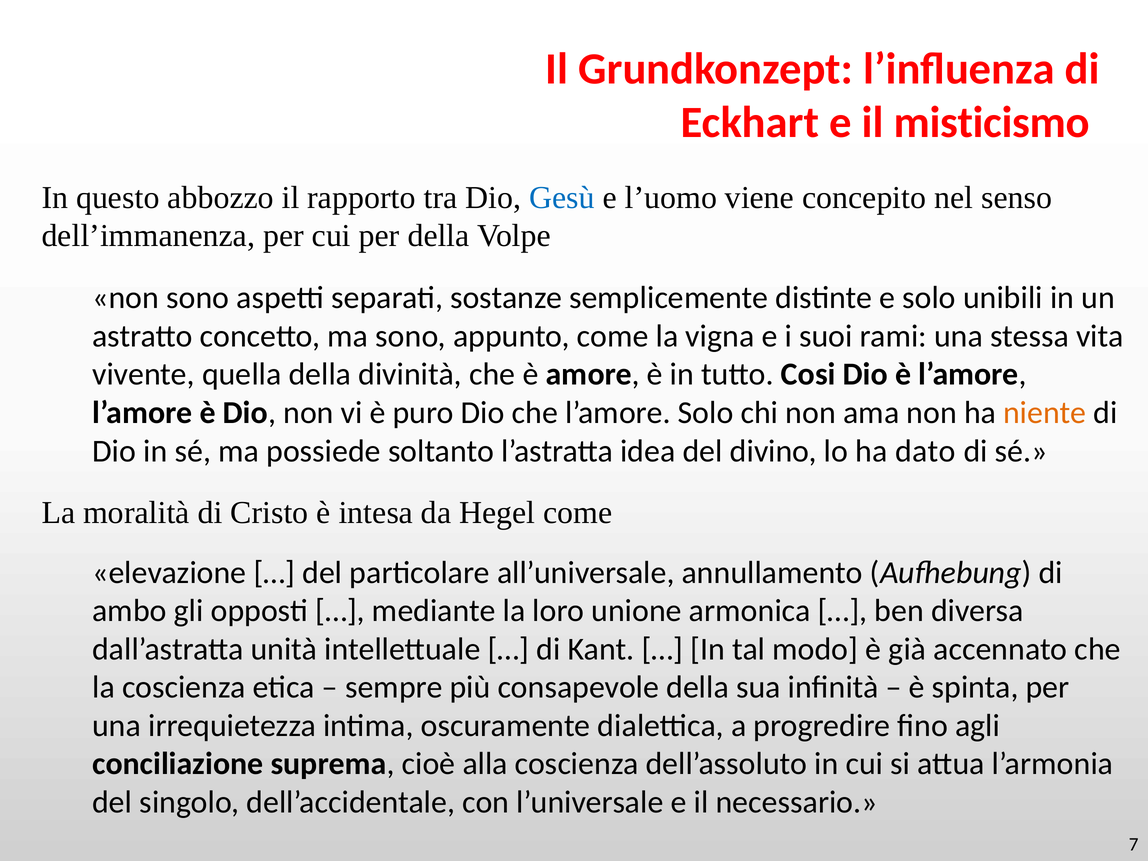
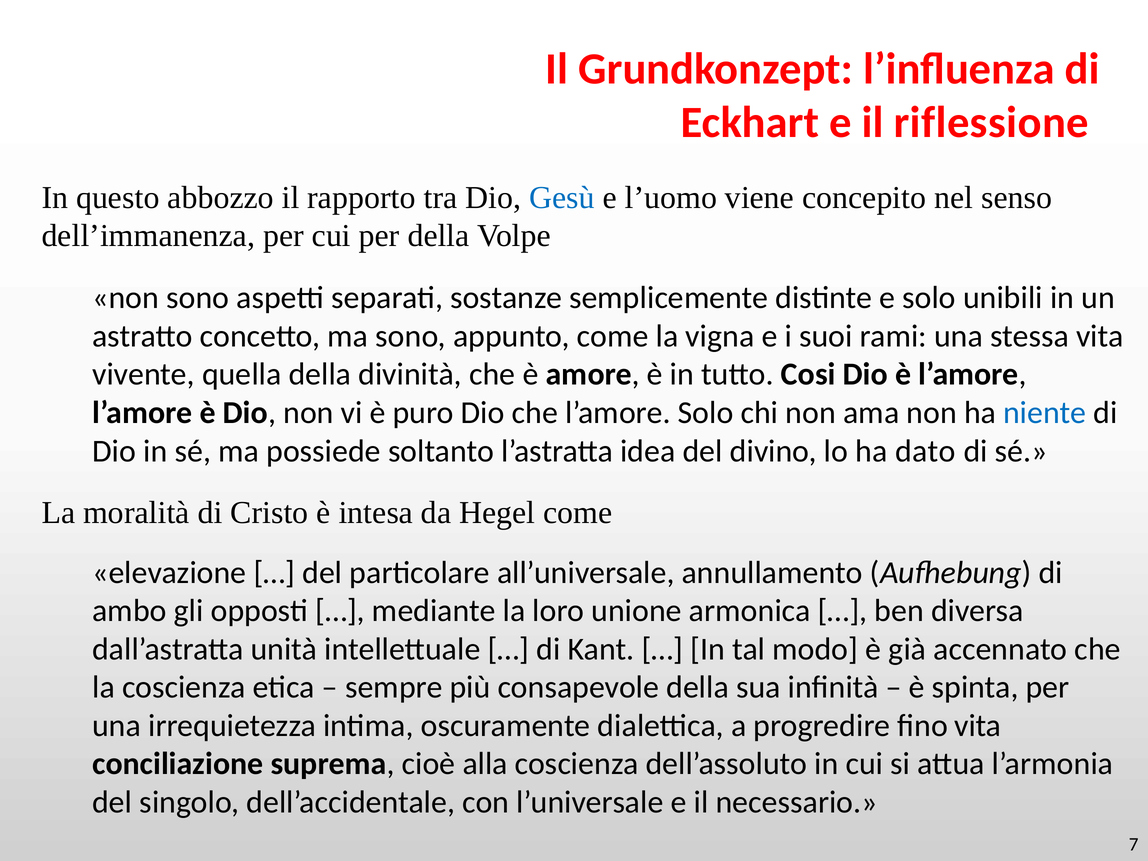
misticismo: misticismo -> riflessione (991, 123)
niente colour: orange -> blue (1045, 413)
fino agli: agli -> vita (978, 726)
